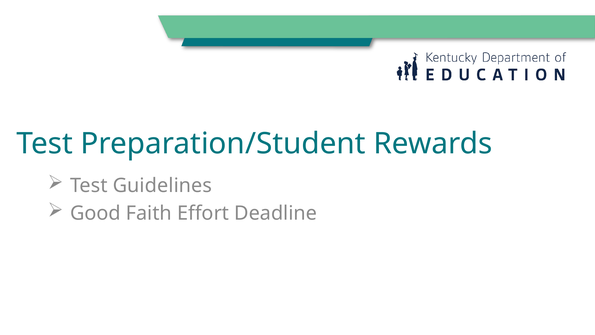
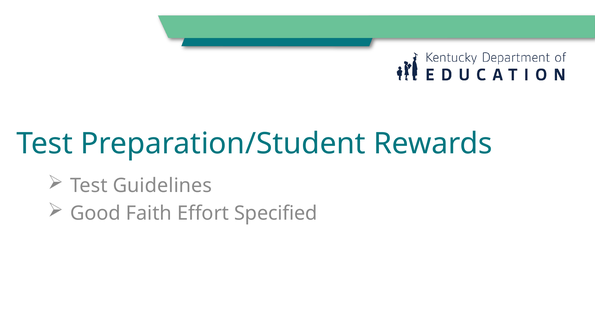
Deadline: Deadline -> Specified (276, 213)
